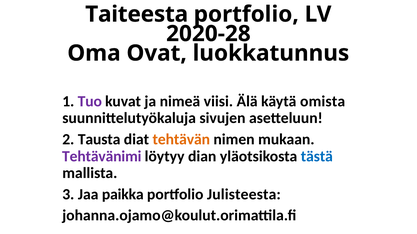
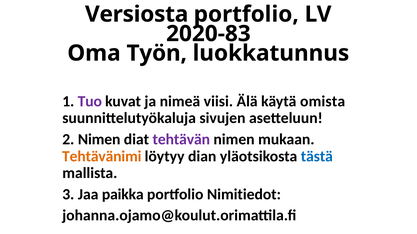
Taiteesta: Taiteesta -> Versiosta (137, 14)
2020-28: 2020-28 -> 2020-83 (208, 34)
Ovat: Ovat -> Työn (157, 53)
2 Tausta: Tausta -> Nimen (99, 140)
tehtävän colour: orange -> purple (181, 140)
Tehtävänimi colour: purple -> orange (102, 157)
Julisteesta: Julisteesta -> Nimitiedot (244, 195)
